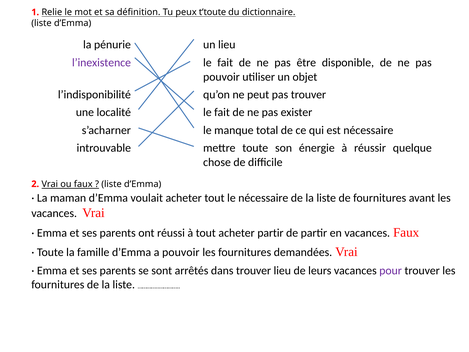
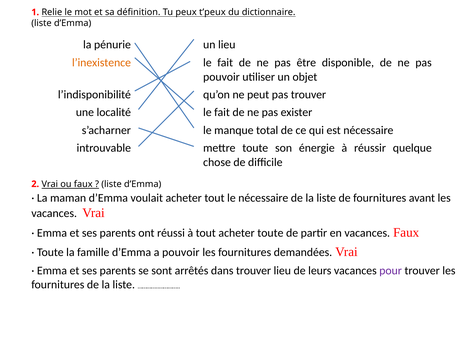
t’toute: t’toute -> t’peux (212, 12)
l’inexistence colour: purple -> orange (102, 63)
acheter partir: partir -> toute (270, 233)
